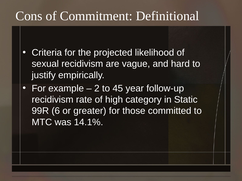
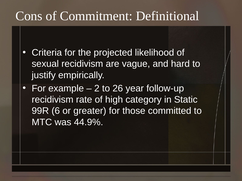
45: 45 -> 26 (118, 89)
14.1%: 14.1% -> 44.9% (89, 122)
